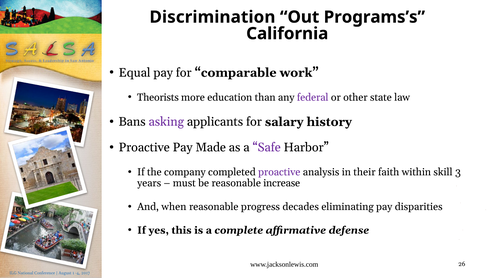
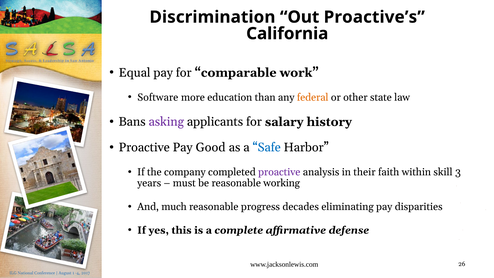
Programs’s: Programs’s -> Proactive’s (374, 17)
Theorists: Theorists -> Software (158, 97)
federal colour: purple -> orange (313, 97)
Made: Made -> Good (211, 147)
Safe colour: purple -> blue (267, 147)
increase: increase -> working (282, 183)
when: when -> much (174, 207)
